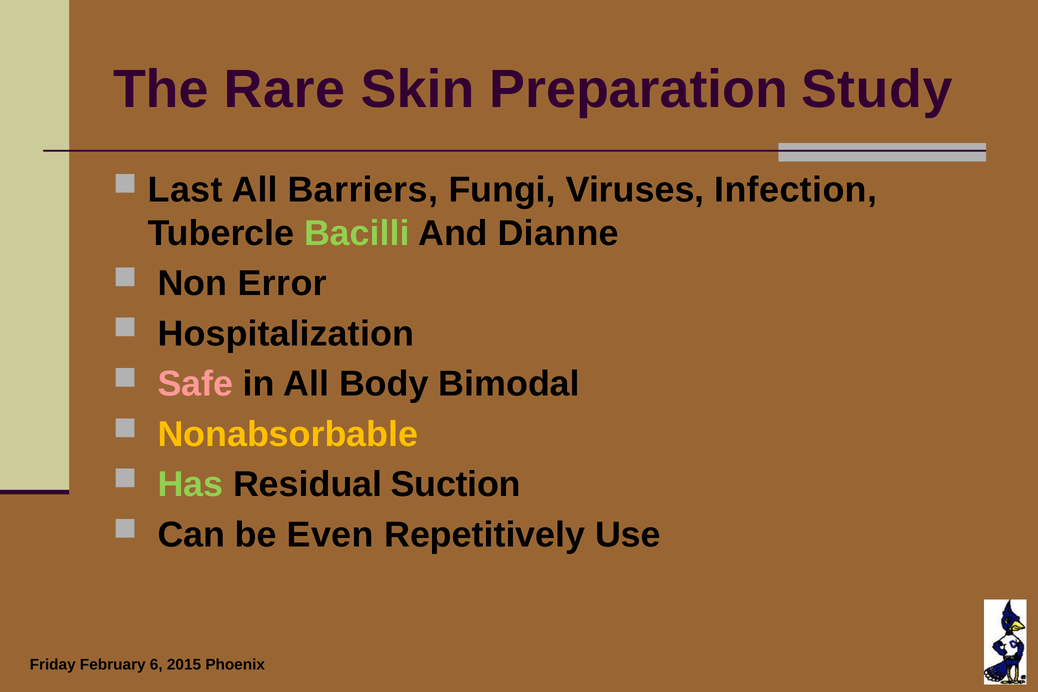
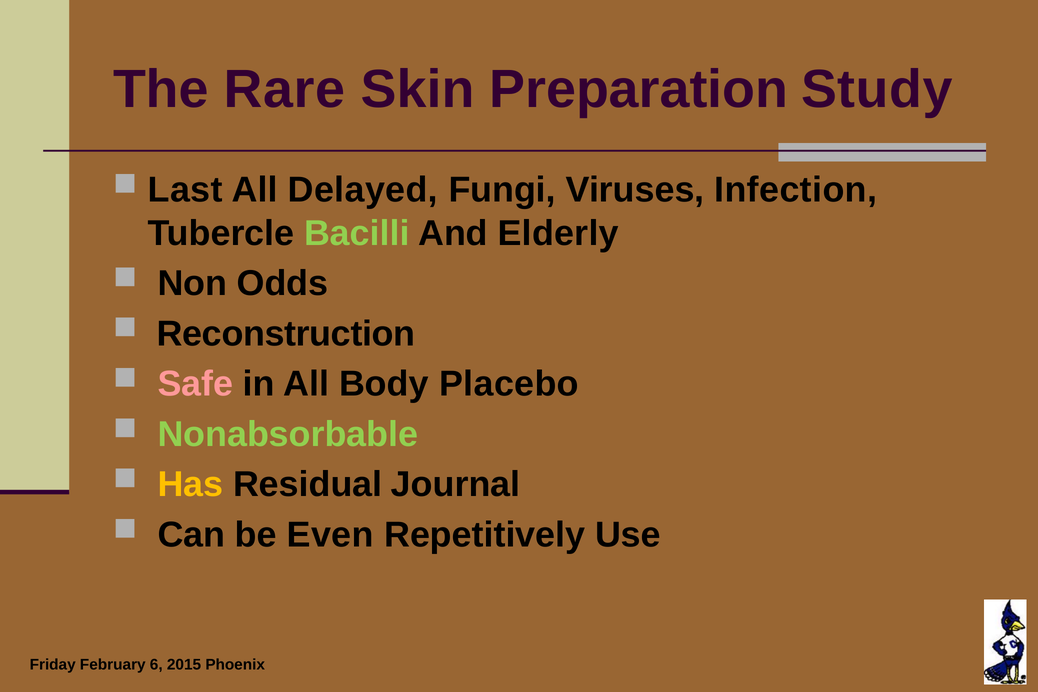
Barriers: Barriers -> Delayed (363, 190)
Dianne: Dianne -> Elderly (558, 233)
Error: Error -> Odds (283, 283)
Hospitalization: Hospitalization -> Reconstruction (286, 334)
Bimodal: Bimodal -> Placebo (509, 384)
Nonabsorbable colour: yellow -> light green (288, 434)
Has colour: light green -> yellow (190, 485)
Suction: Suction -> Journal (456, 485)
